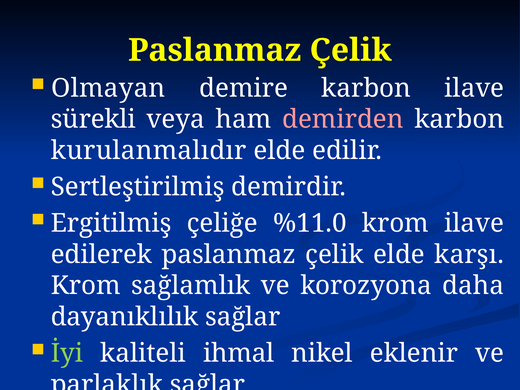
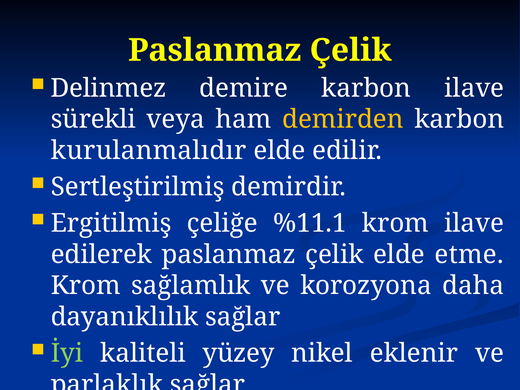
Olmayan: Olmayan -> Delinmez (109, 88)
demirden colour: pink -> yellow (343, 119)
%11.0: %11.0 -> %11.1 (310, 223)
karşı: karşı -> etme (469, 254)
ihmal: ihmal -> yüzey (239, 353)
